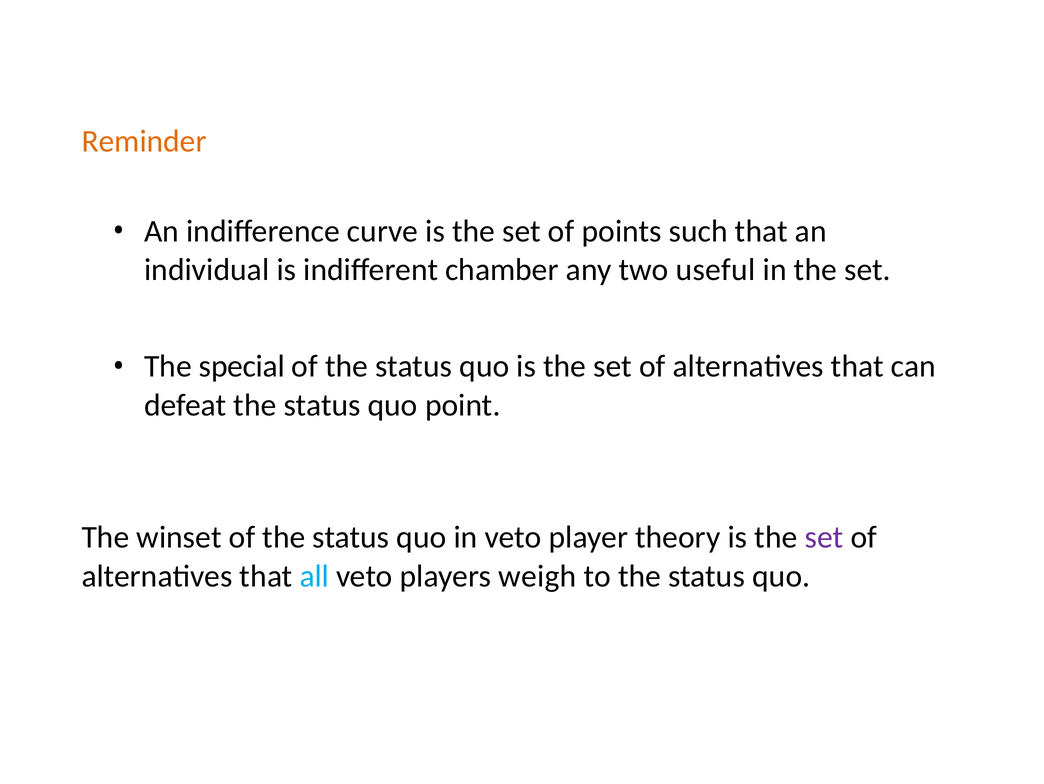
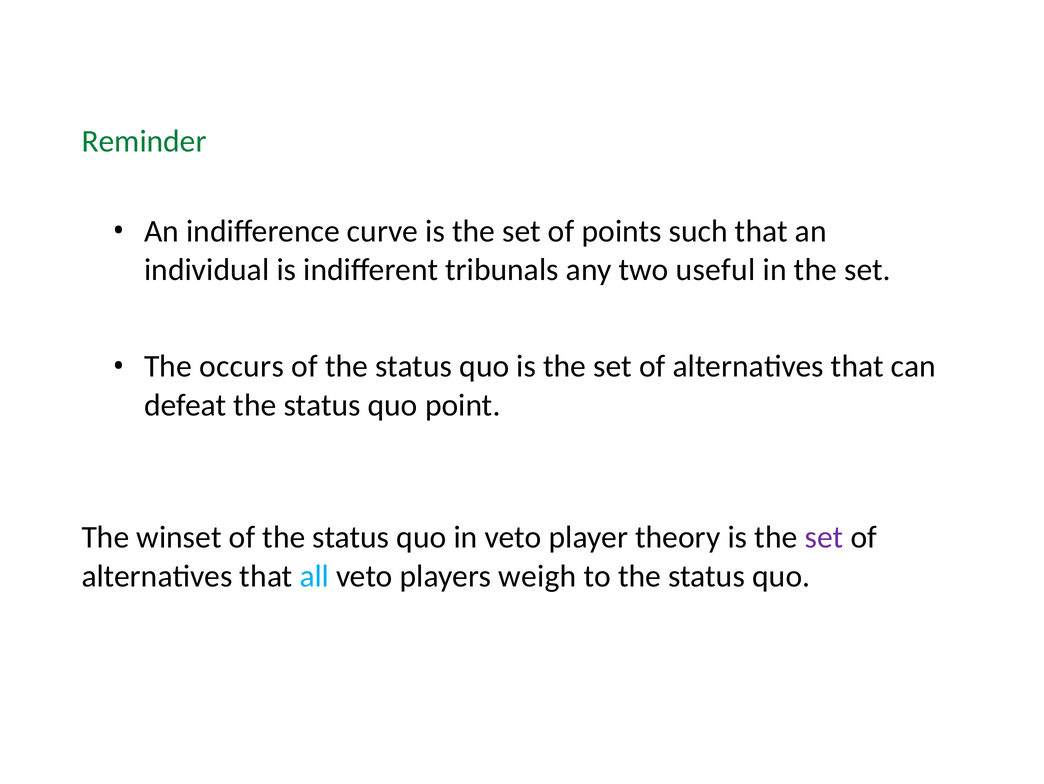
Reminder colour: orange -> green (144, 141)
chamber: chamber -> tribunals (502, 270)
special: special -> occurs (242, 366)
